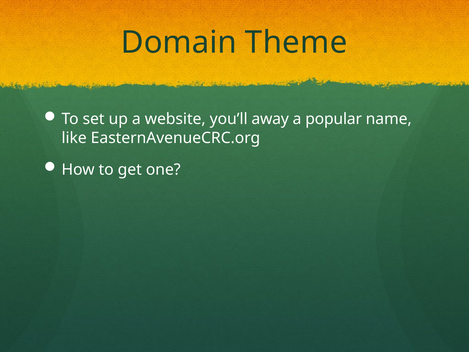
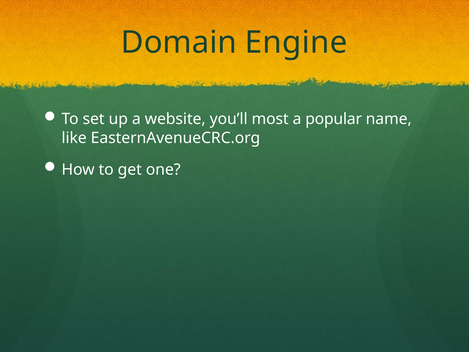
Theme: Theme -> Engine (296, 43)
away: away -> most (270, 119)
